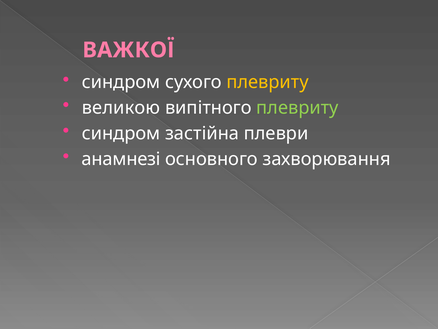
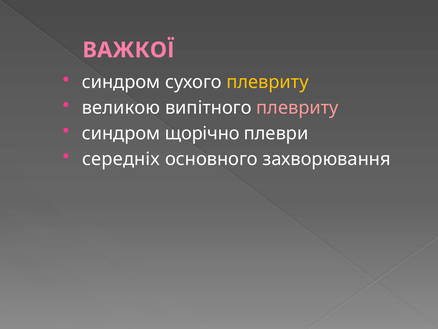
плевриту colour: light green -> pink (297, 108)
застійна: застійна -> щорічно (202, 133)
анамнезі: анамнезі -> середніх (121, 159)
